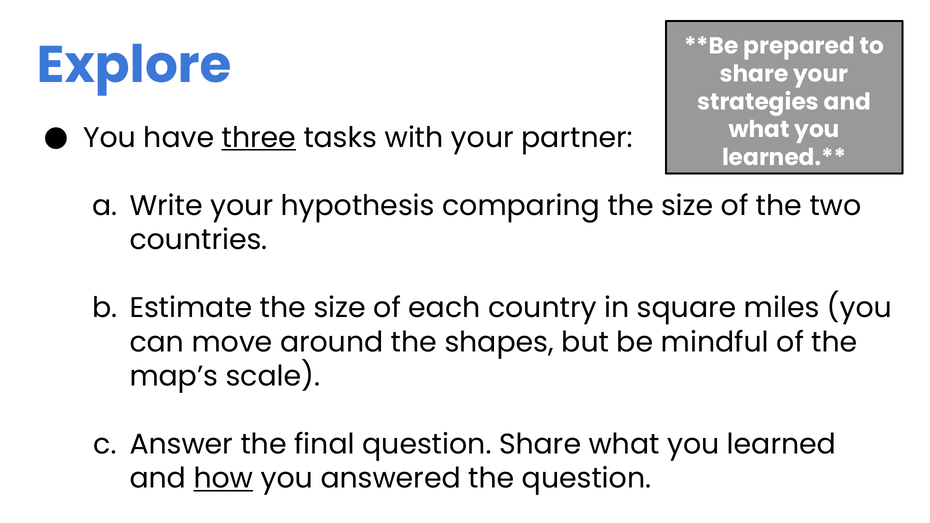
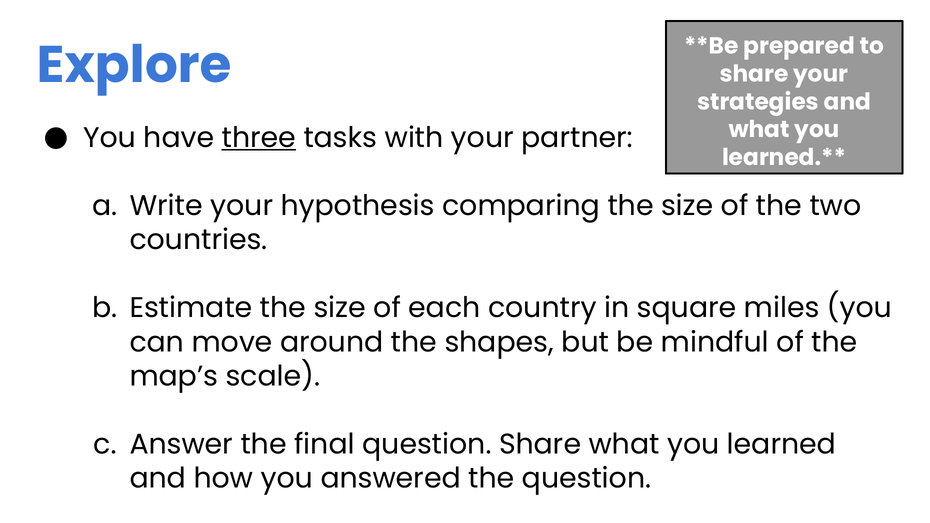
how underline: present -> none (223, 479)
